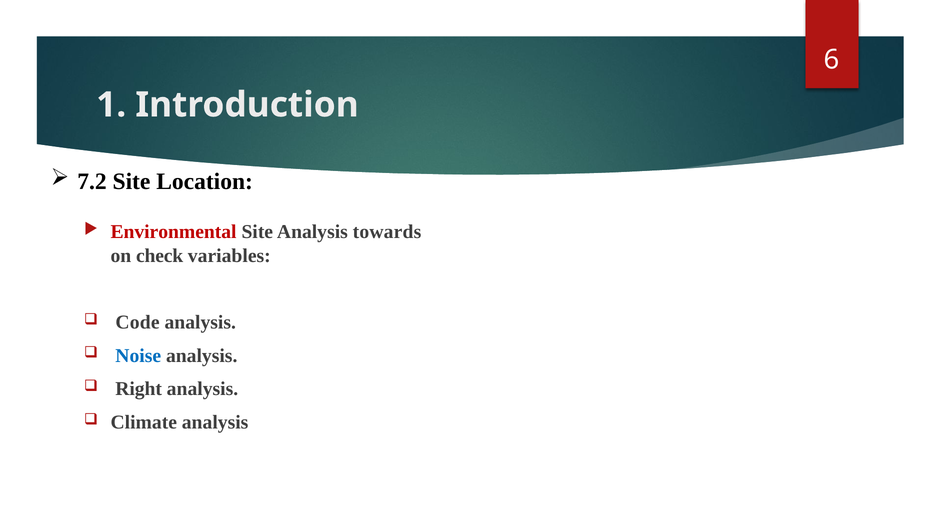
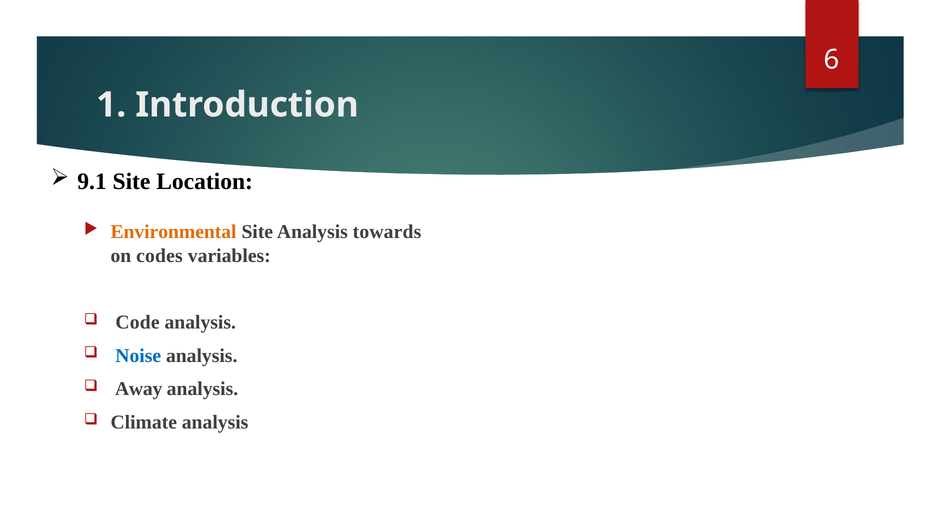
7.2: 7.2 -> 9.1 (92, 182)
Environmental colour: red -> orange (174, 232)
check: check -> codes (159, 256)
Right: Right -> Away (139, 389)
